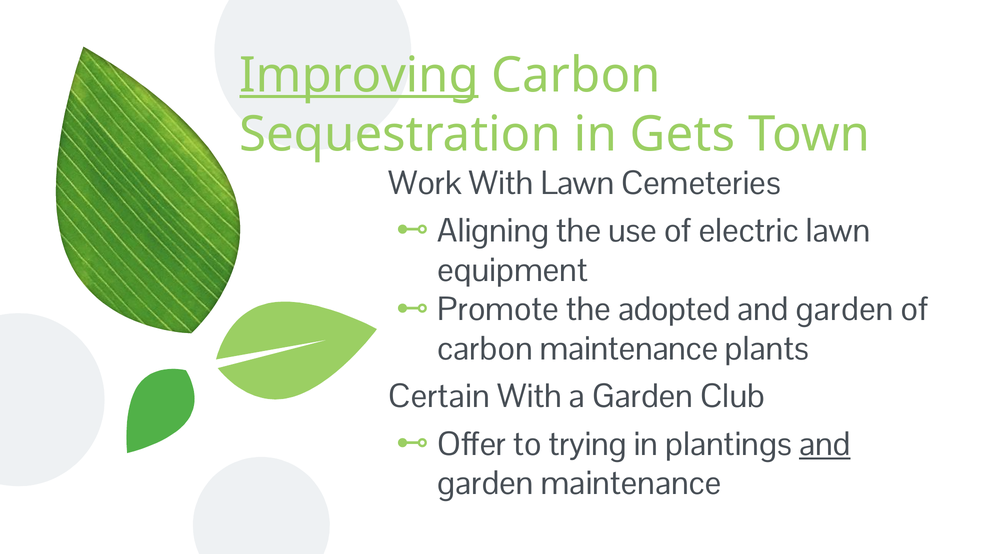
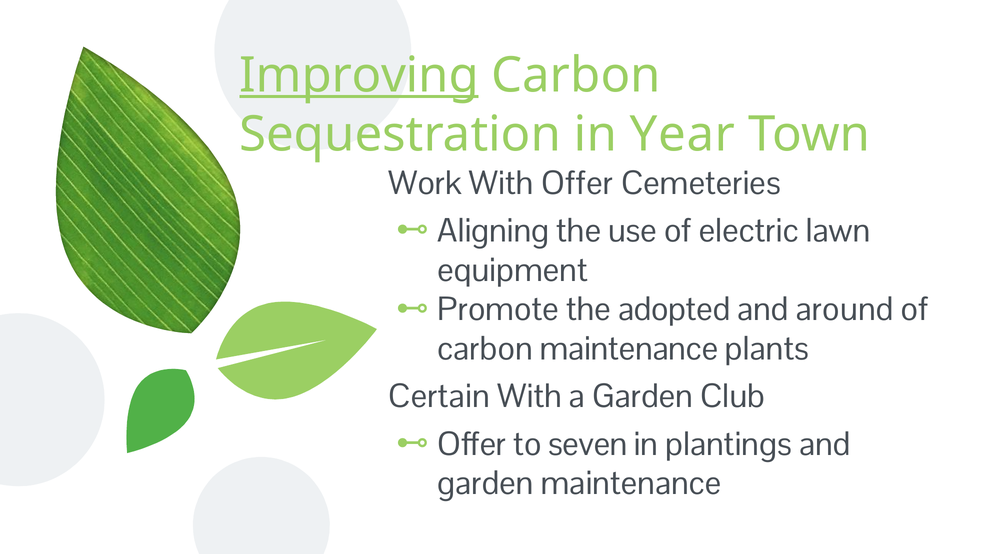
Gets: Gets -> Year (682, 135)
With Lawn: Lawn -> Offer (577, 183)
garden: garden -> around (845, 309)
trying: trying -> seven (588, 444)
and underline: present -> none (825, 444)
